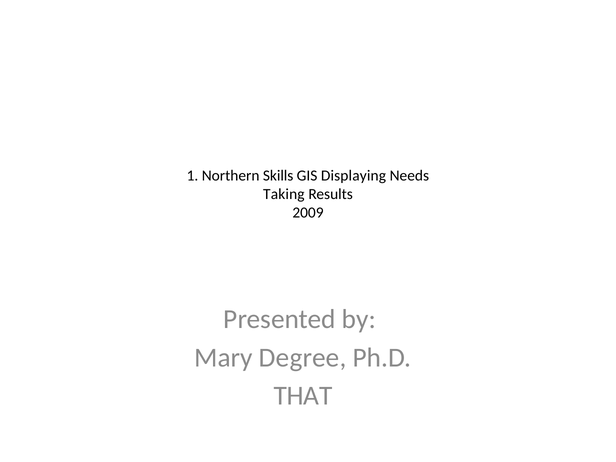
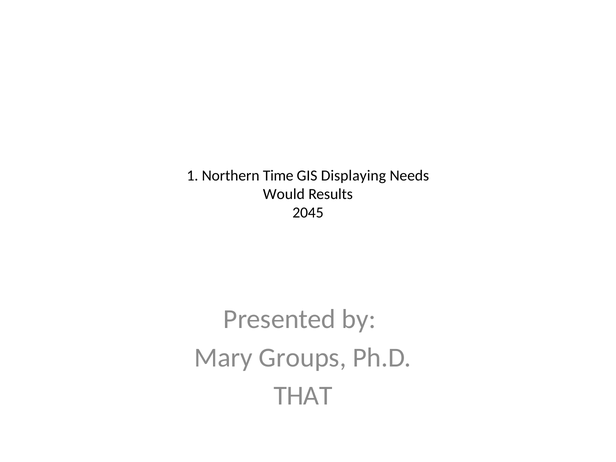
Skills: Skills -> Time (278, 176)
Taking: Taking -> Would (284, 194)
2009: 2009 -> 2045 (308, 213)
Degree: Degree -> Groups (303, 358)
